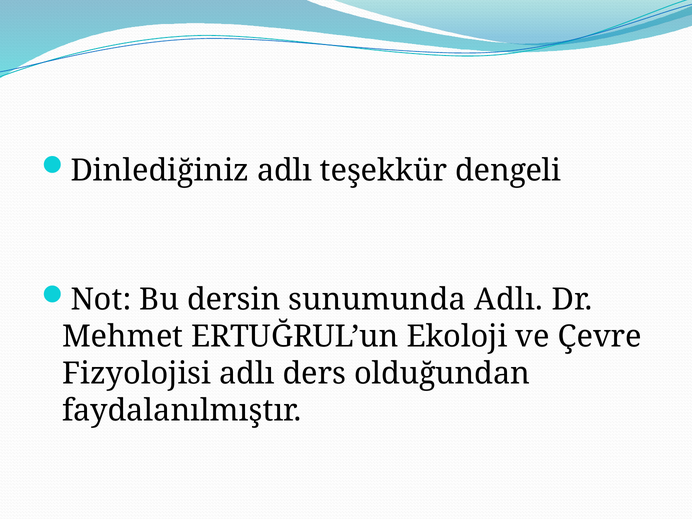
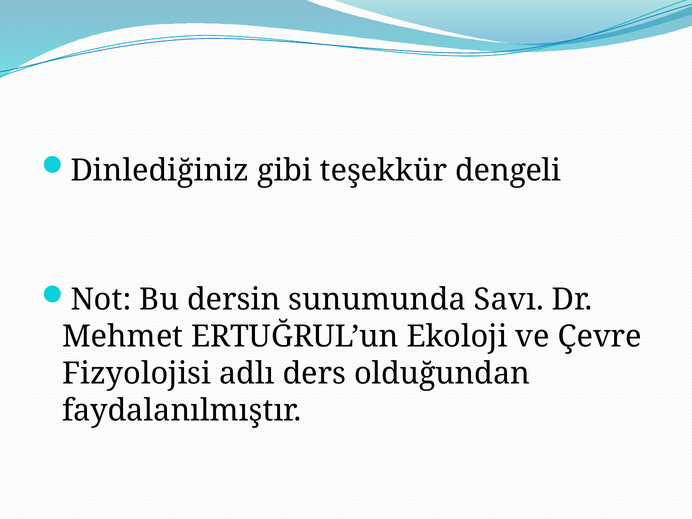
Dinlediğiniz adlı: adlı -> gibi (284, 171)
sunumunda Adlı: Adlı -> Savı (509, 300)
